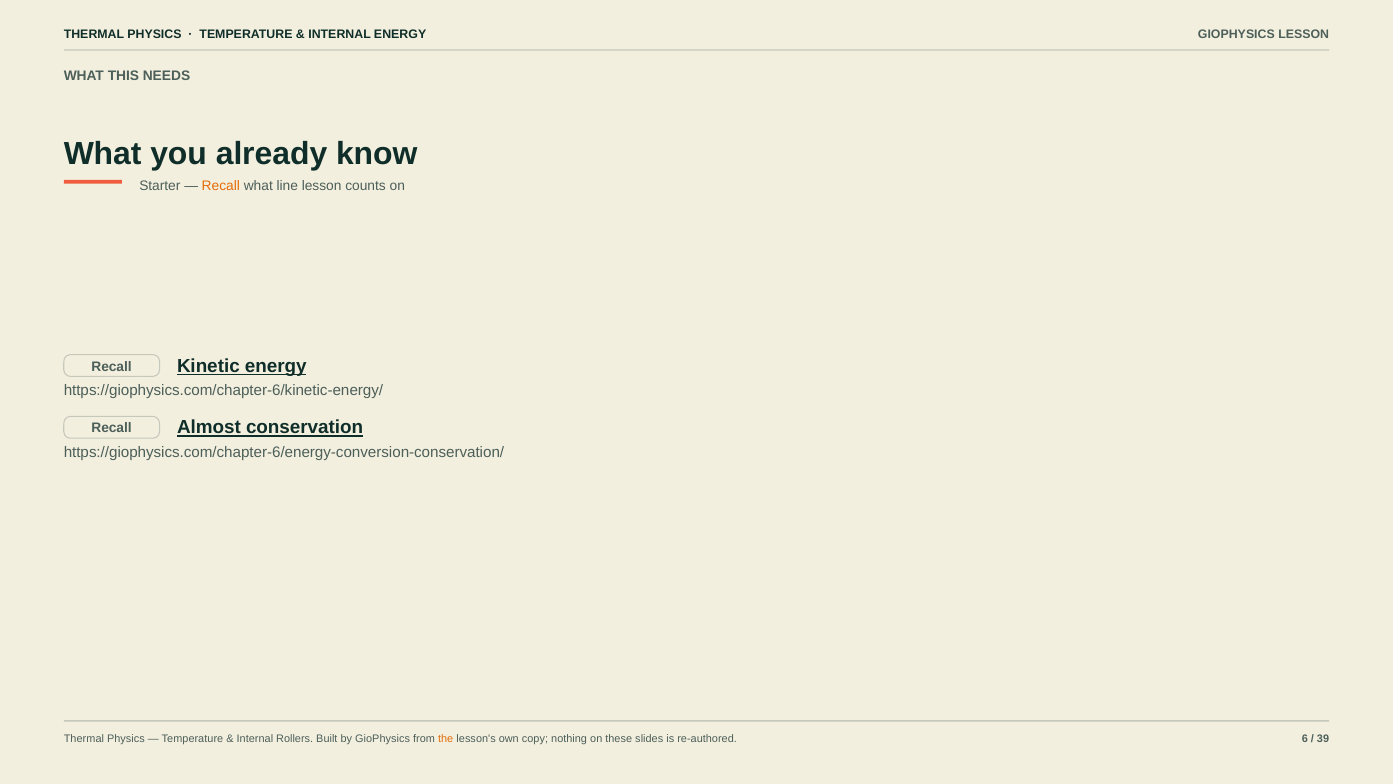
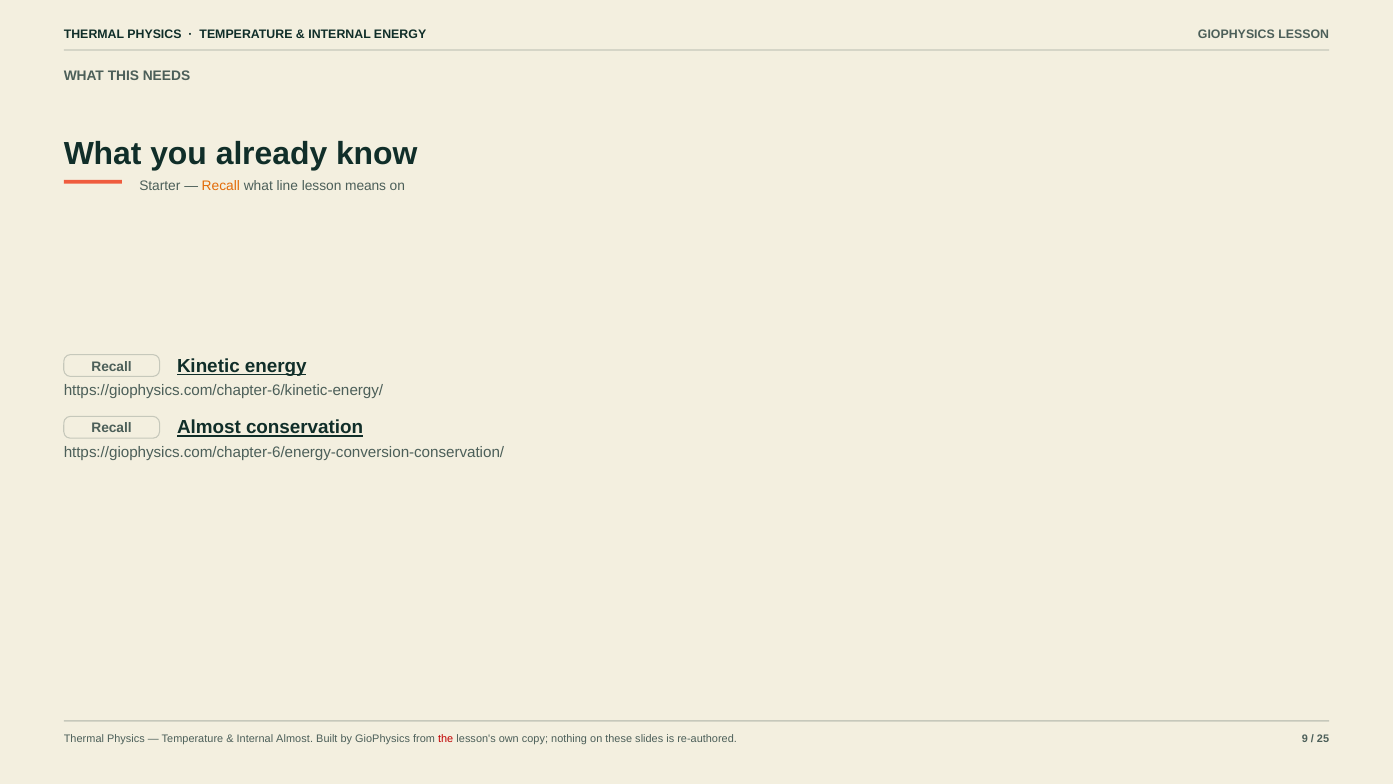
counts: counts -> means (366, 186)
Internal Rollers: Rollers -> Almost (295, 739)
the colour: orange -> red (446, 739)
6: 6 -> 9 (1305, 739)
39: 39 -> 25 (1323, 739)
